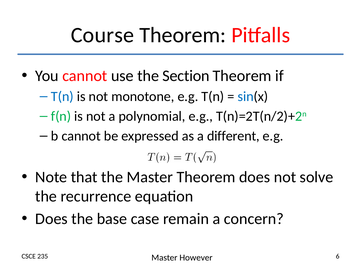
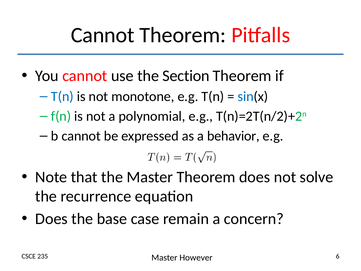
Course: Course -> Cannot (103, 35)
different: different -> behavior (233, 136)
